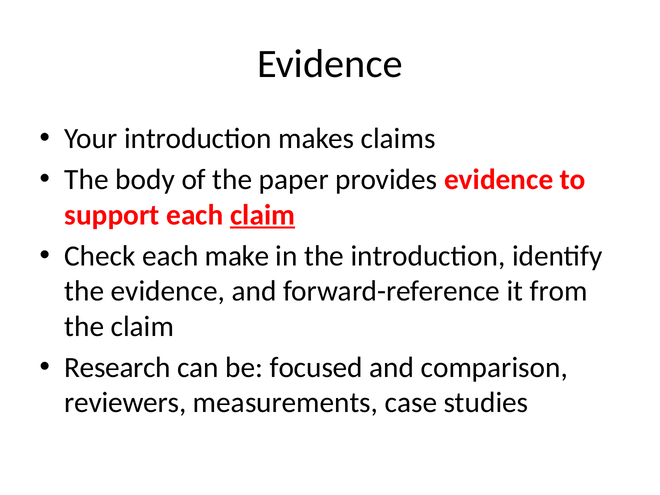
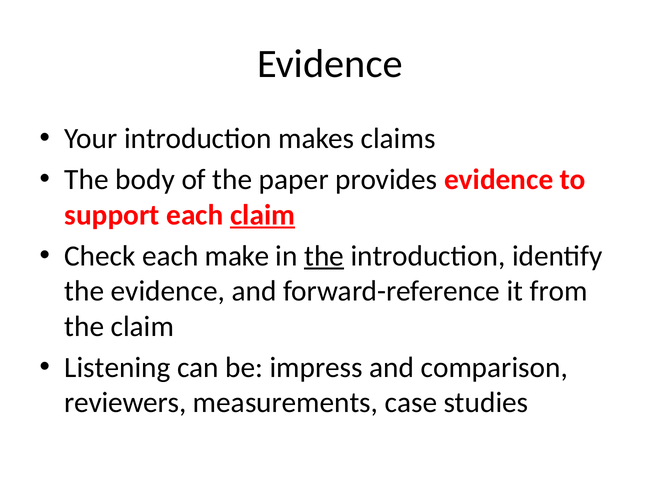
the underline: none -> present (324, 256)
Research: Research -> Listening (117, 368)
focused: focused -> impress (316, 368)
